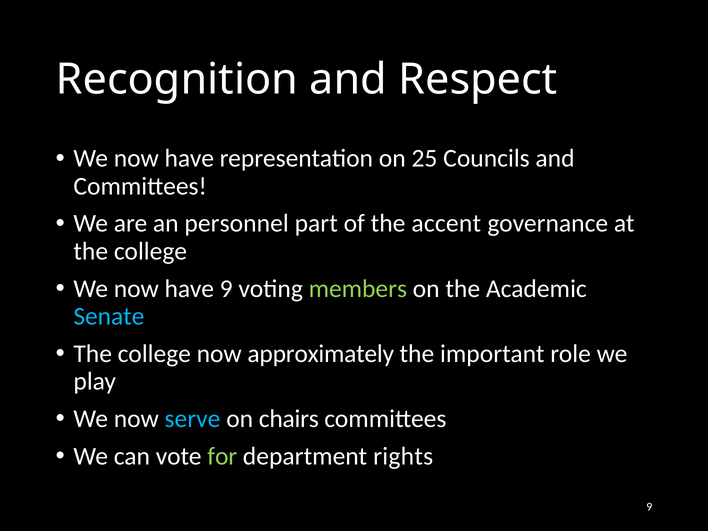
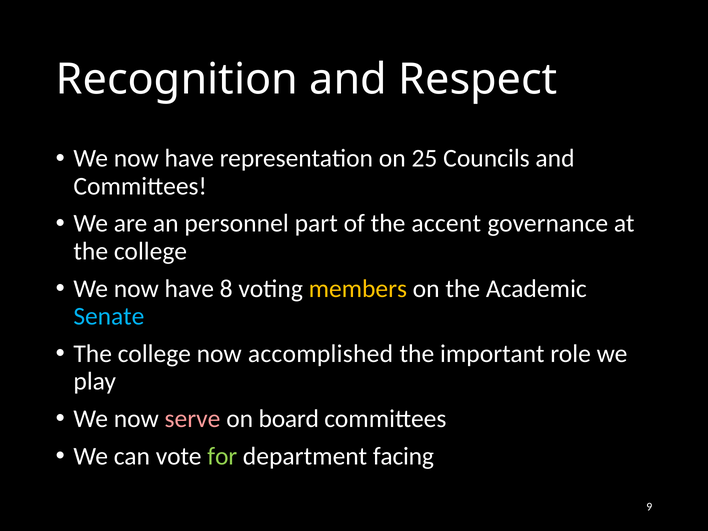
have 9: 9 -> 8 (226, 289)
members colour: light green -> yellow (358, 289)
approximately: approximately -> accomplished (321, 354)
serve colour: light blue -> pink (192, 419)
chairs: chairs -> board (289, 419)
rights: rights -> facing (403, 456)
